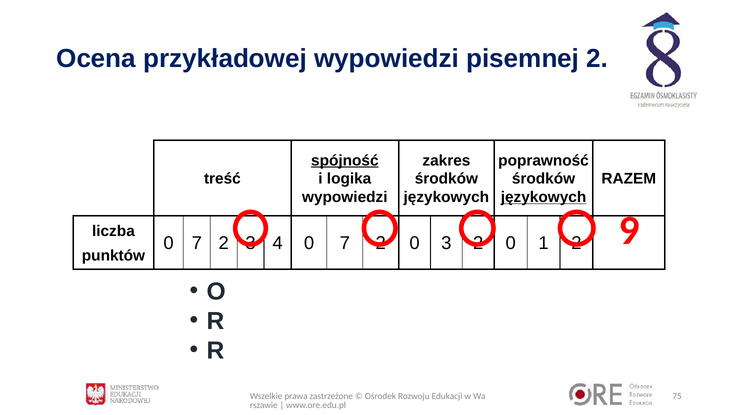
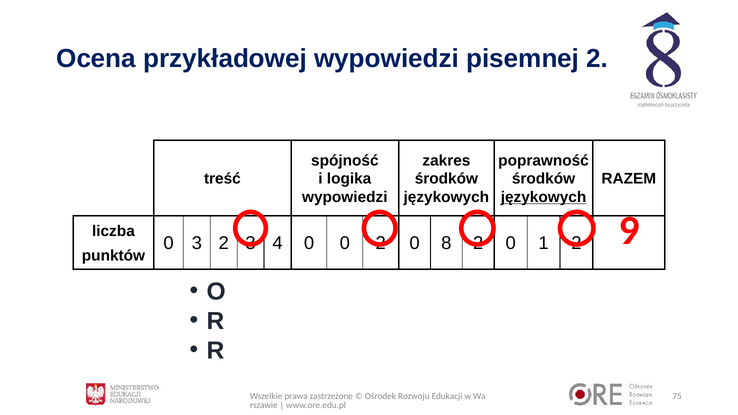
spójność underline: present -> none (345, 161)
7: 7 -> 3 (197, 243)
4 0 7: 7 -> 0 (345, 243)
0 3: 3 -> 8 (446, 243)
